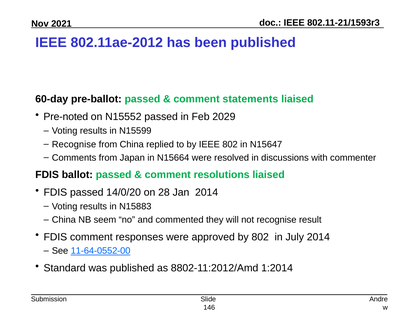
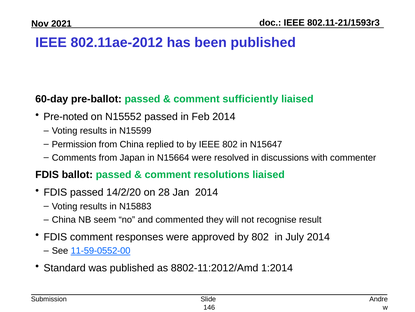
statements: statements -> sufficiently (250, 99)
Feb 2029: 2029 -> 2014 (224, 117)
Recognise: Recognise -> Permission (74, 144)
14/0/20: 14/0/20 -> 14/2/20 (124, 192)
11-64-0552-00: 11-64-0552-00 -> 11-59-0552-00 (101, 250)
